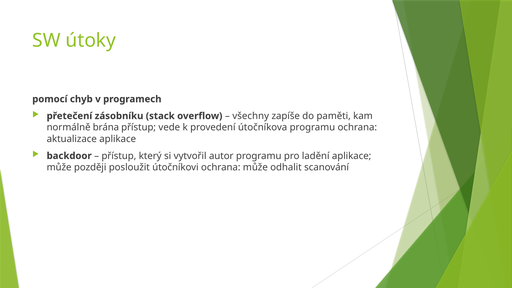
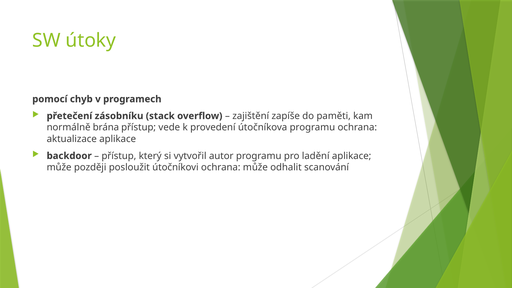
všechny: všechny -> zajištění (251, 116)
